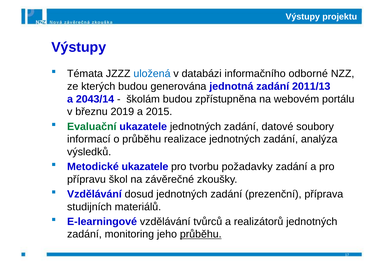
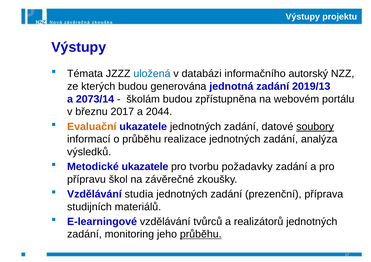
odborné: odborné -> autorský (308, 74)
2011/13: 2011/13 -> 2019/13 (311, 86)
2043/14: 2043/14 -> 2073/14 (95, 99)
2019: 2019 -> 2017 (122, 112)
2015: 2015 -> 2044 (159, 112)
Evaluační colour: green -> orange (92, 127)
soubory underline: none -> present (315, 127)
dosud: dosud -> studia (139, 194)
